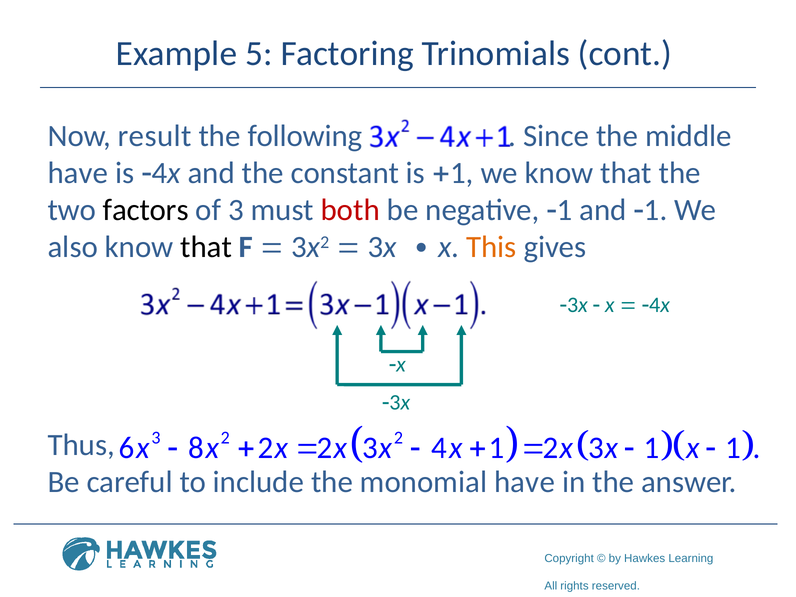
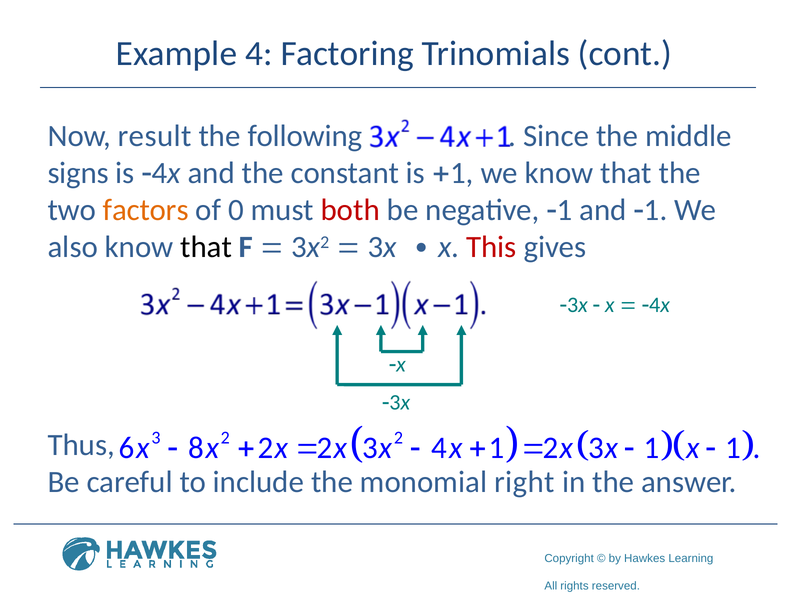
Example 5: 5 -> 4 (259, 54)
have: have -> signs (78, 173)
factors colour: black -> orange (146, 210)
of 3: 3 -> 0 (236, 210)
This colour: orange -> red (491, 247)
monomial have: have -> right (524, 482)
